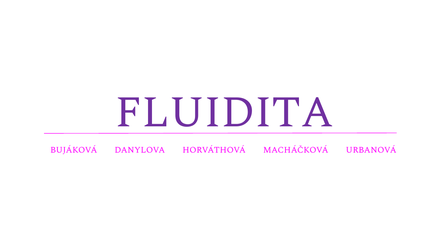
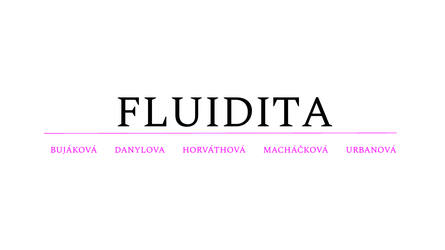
FLUIDITA colour: purple -> black (224, 112)
